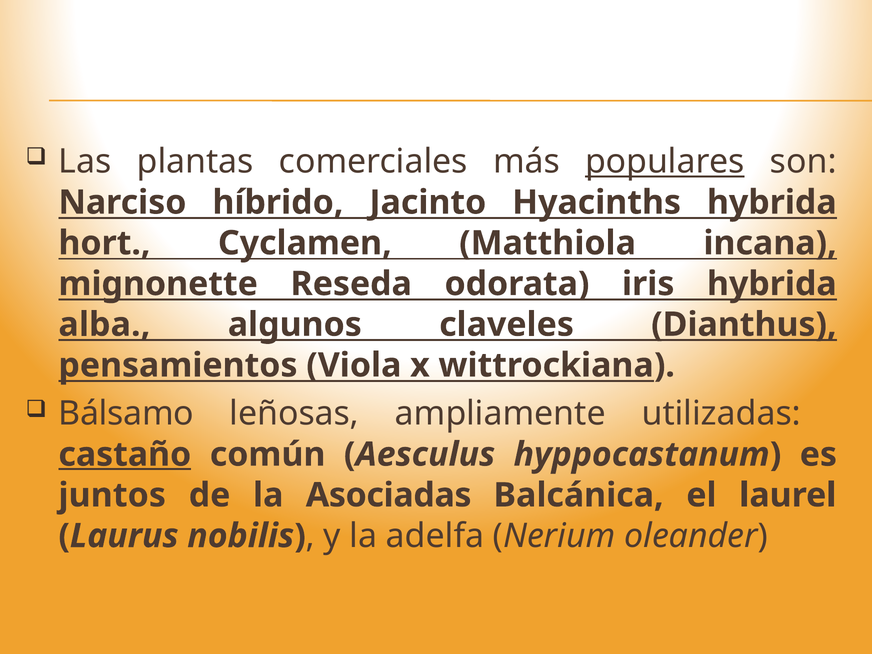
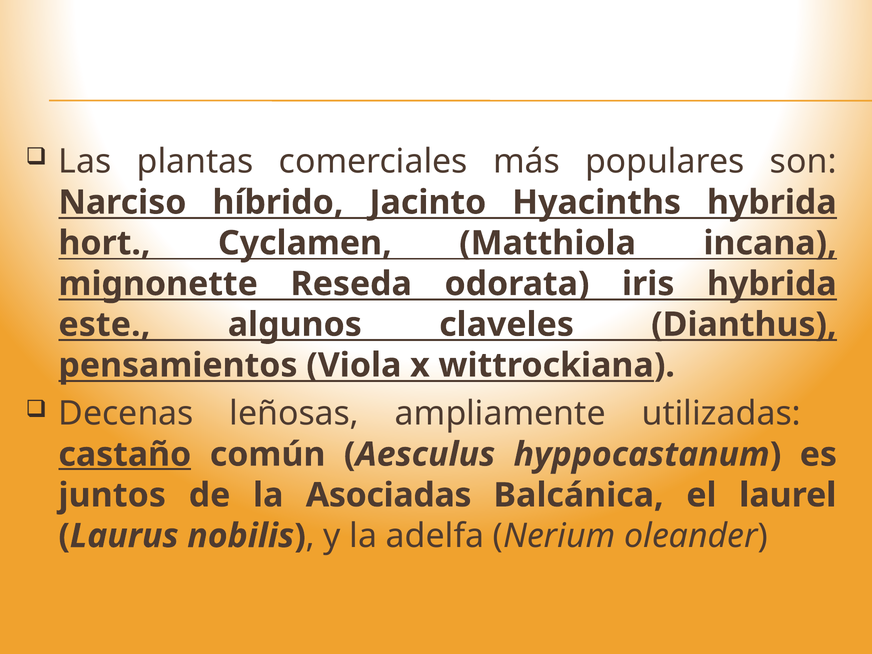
populares underline: present -> none (665, 162)
alba: alba -> este (104, 325)
Bálsamo: Bálsamo -> Decenas (126, 414)
